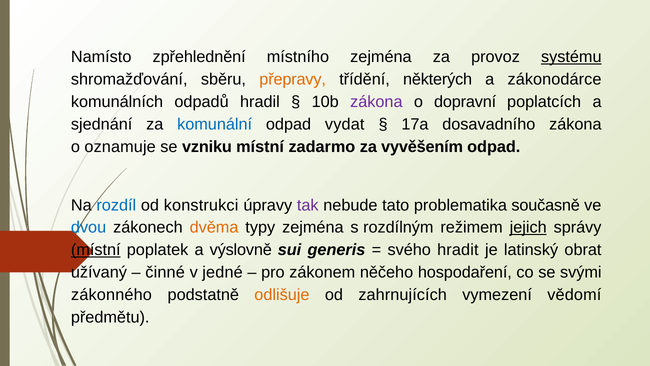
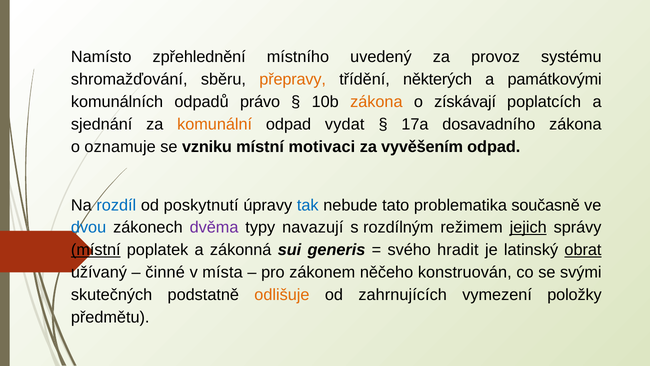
místního zejména: zejména -> uvedený (381, 57)
systému underline: present -> none (571, 57)
zákonodárce: zákonodárce -> památkovými (555, 79)
hradil: hradil -> právo (260, 102)
zákona colour: purple -> orange (376, 102)
dopravní: dopravní -> získávají (465, 102)
komunální colour: blue -> orange (215, 124)
zadarmo: zadarmo -> motivaci (322, 147)
konstrukci: konstrukci -> poskytnutí (201, 205)
tak colour: purple -> blue (308, 205)
dvěma colour: orange -> purple (214, 227)
typy zejména: zejména -> navazují (313, 227)
výslovně: výslovně -> zákonná (241, 250)
obrat underline: none -> present (583, 250)
jedné: jedné -> místa (223, 272)
hospodaření: hospodaření -> konstruován (465, 272)
zákonného: zákonného -> skutečných (112, 295)
vědomí: vědomí -> položky (574, 295)
